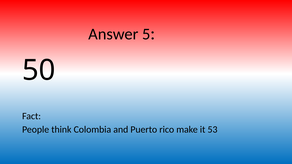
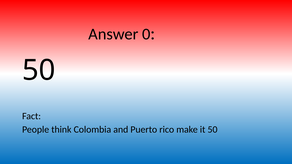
5: 5 -> 0 (146, 34)
it 53: 53 -> 50 (213, 130)
